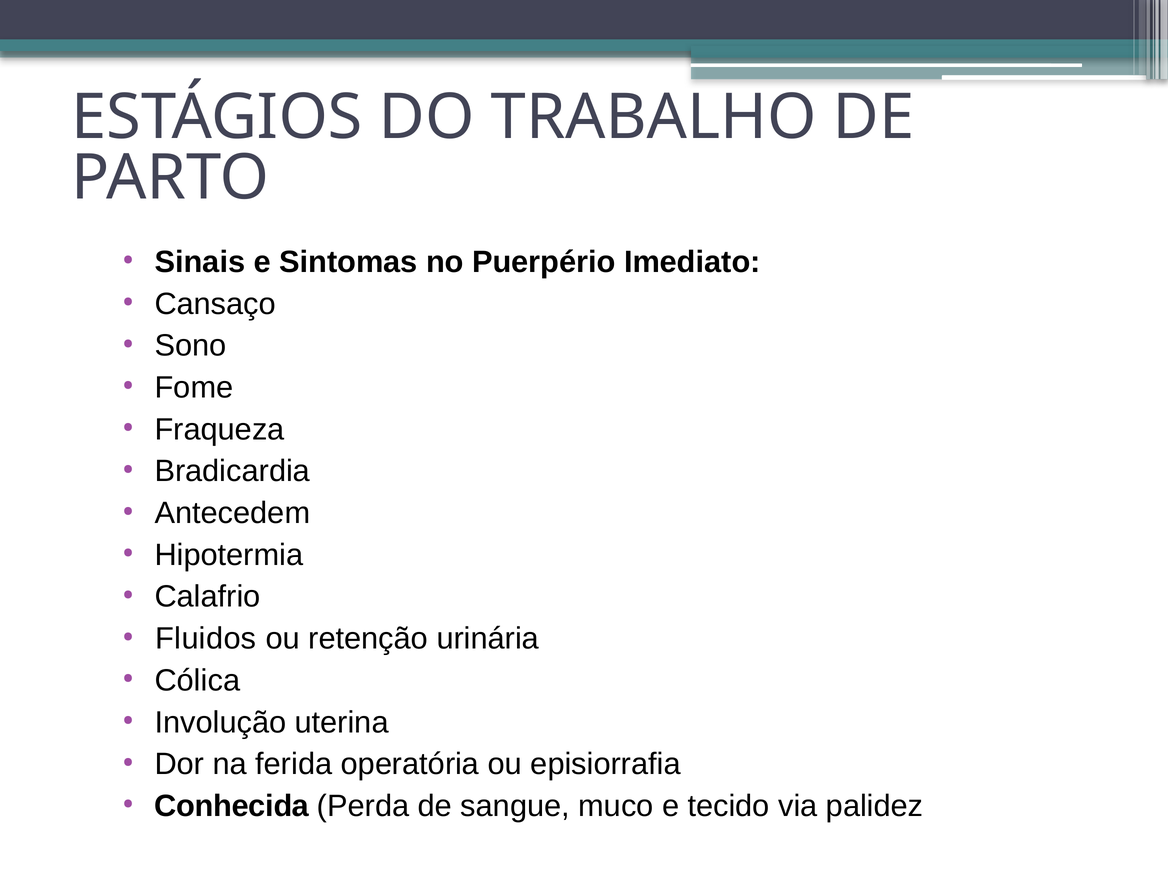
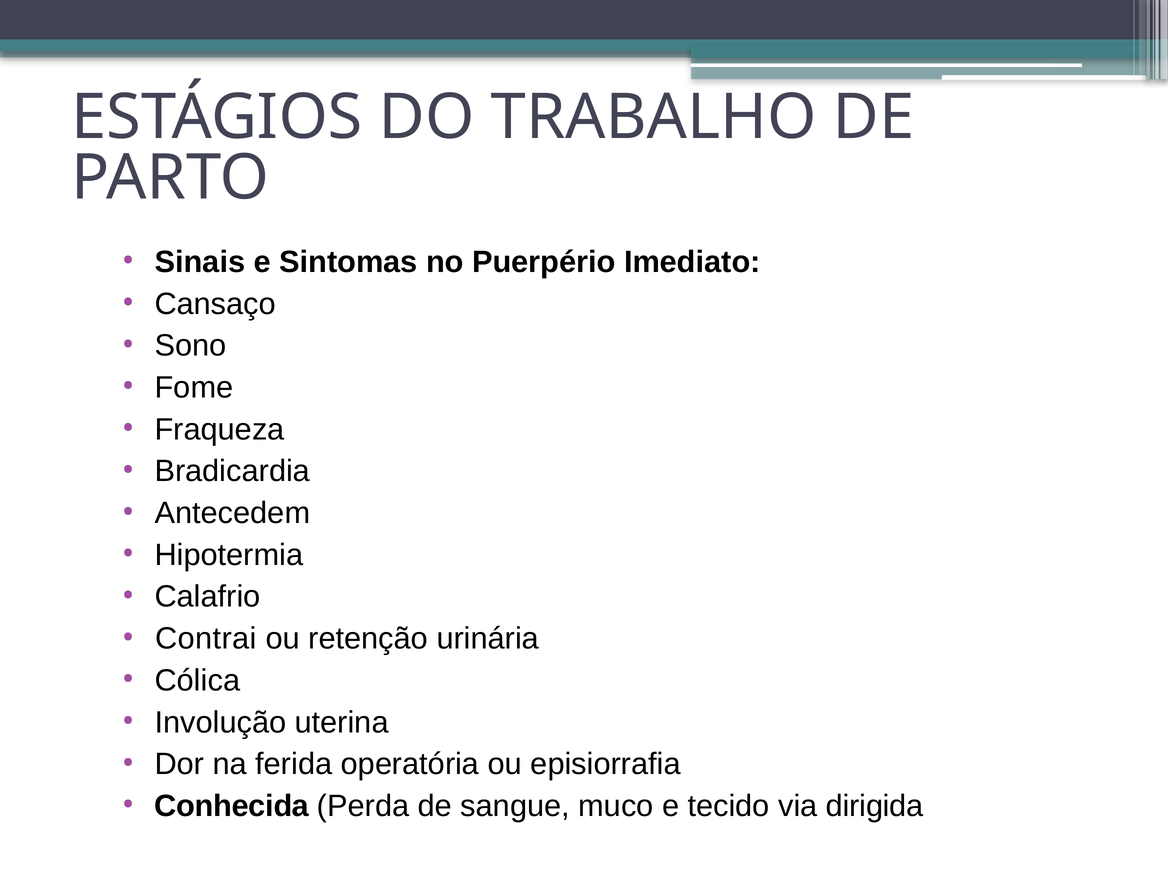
Fluidos: Fluidos -> Contrai (206, 639)
palidez: palidez -> dirigida (875, 806)
